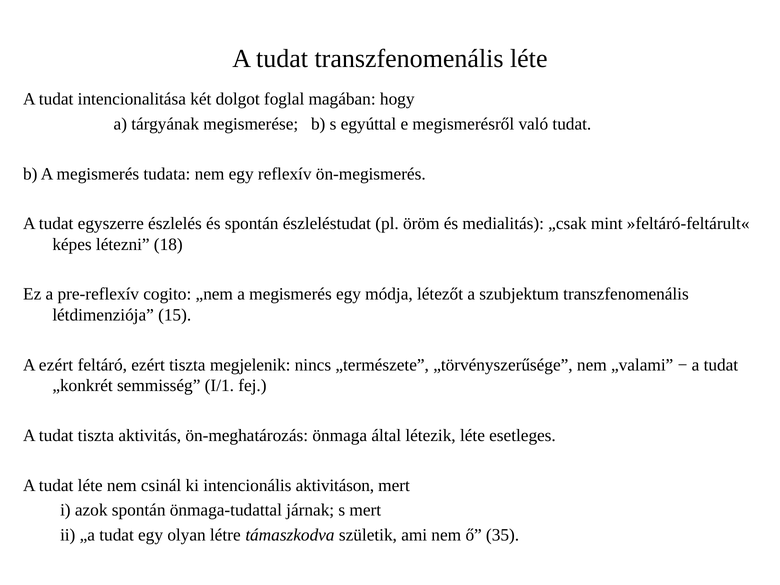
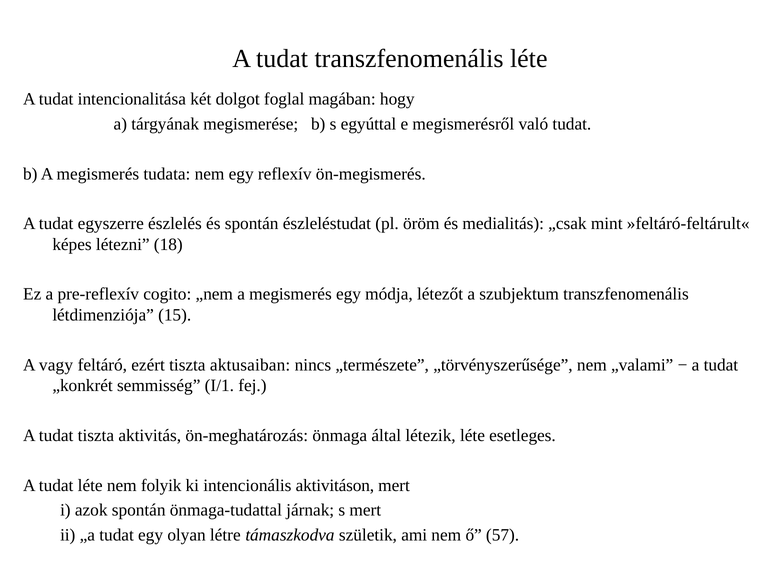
A ezért: ezért -> vagy (56, 365)
megjelenik: megjelenik -> aktusaiban (250, 365)
csinál: csinál -> folyik (161, 485)
35: 35 -> 57 (503, 535)
